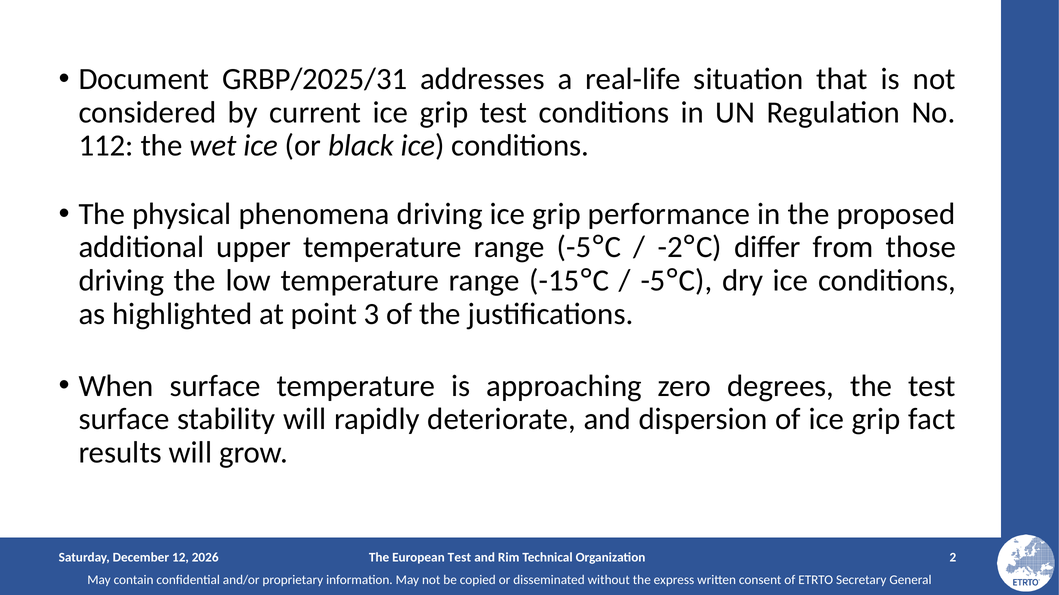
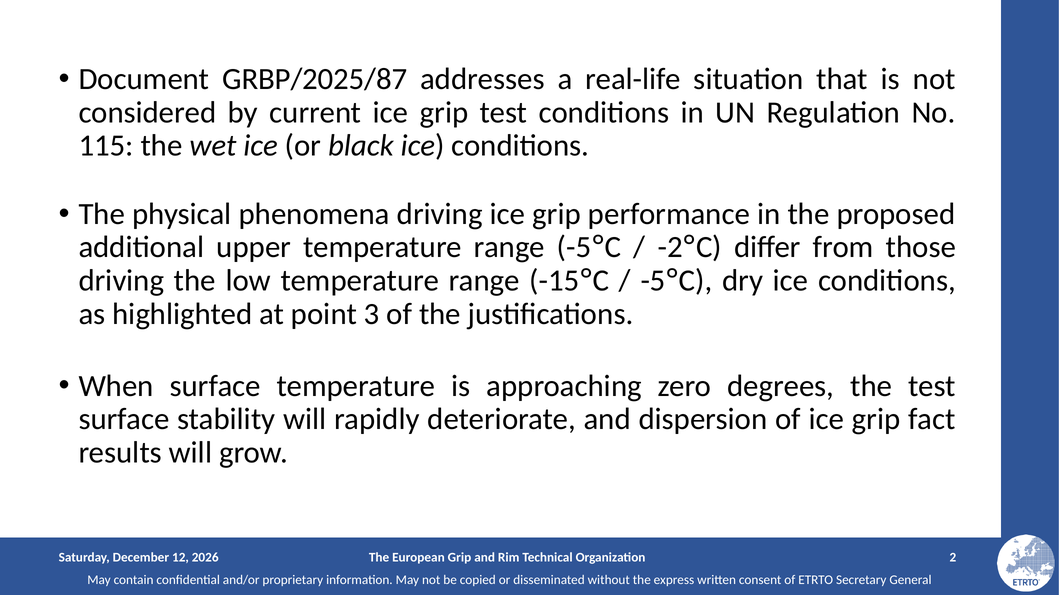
GRBP/2025/31: GRBP/2025/31 -> GRBP/2025/87 (315, 79)
112: 112 -> 115 (106, 146)
European Test: Test -> Grip (459, 558)
